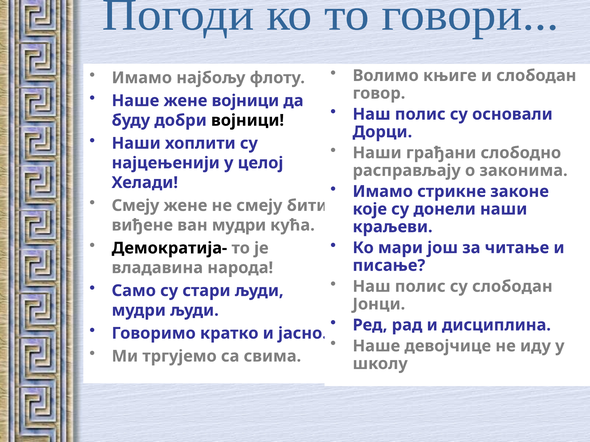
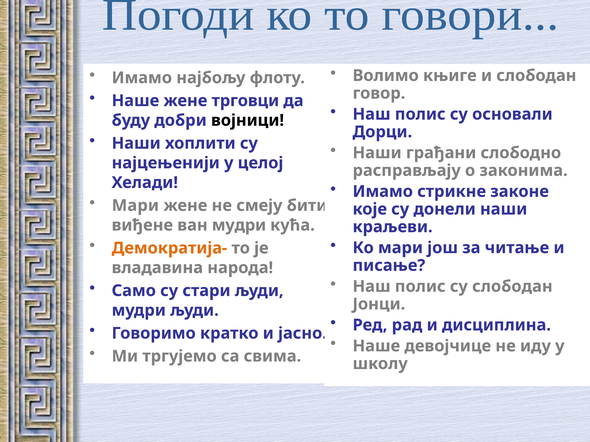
жене војници: војници -> трговци (245, 101)
Смеју: Смеју -> Мари (135, 206)
Демократија- colour: black -> orange (169, 248)
